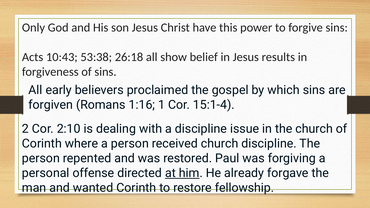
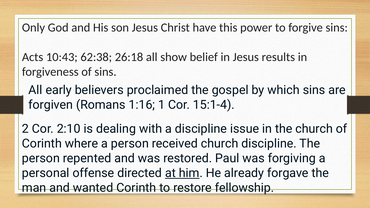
53:38: 53:38 -> 62:38 (96, 57)
